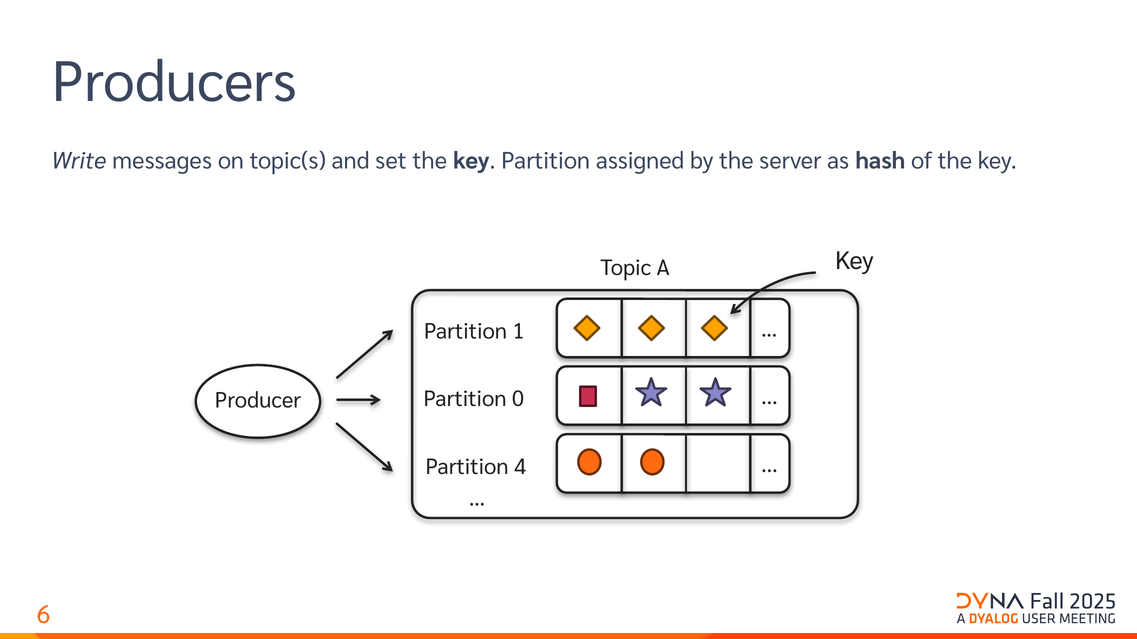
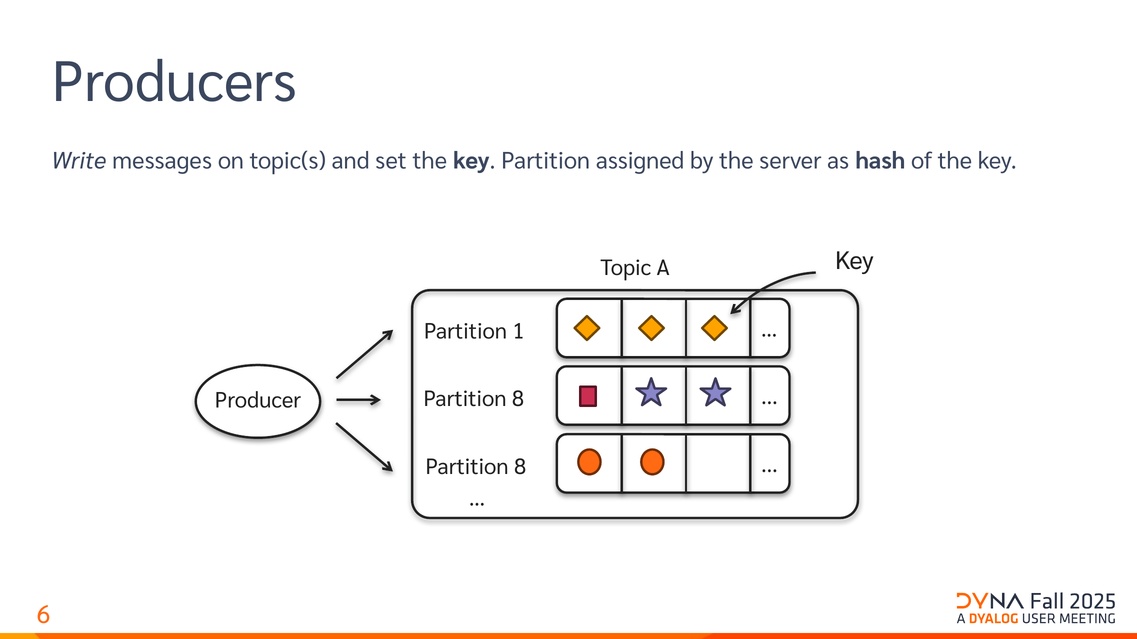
0: 0 -> 8 (518, 399)
4: 4 -> 8 (520, 467)
